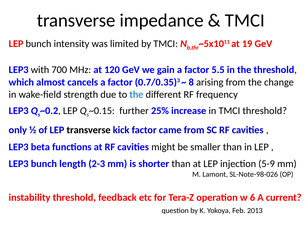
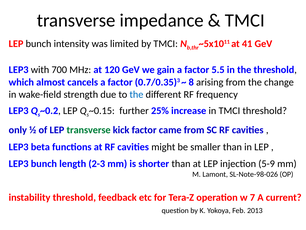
19: 19 -> 41 (247, 44)
transverse colour: black -> green (89, 130)
6: 6 -> 7 (252, 197)
